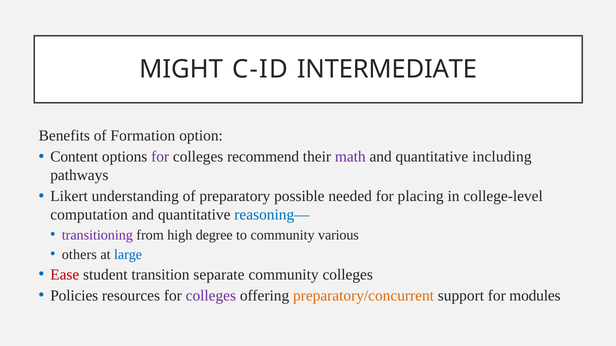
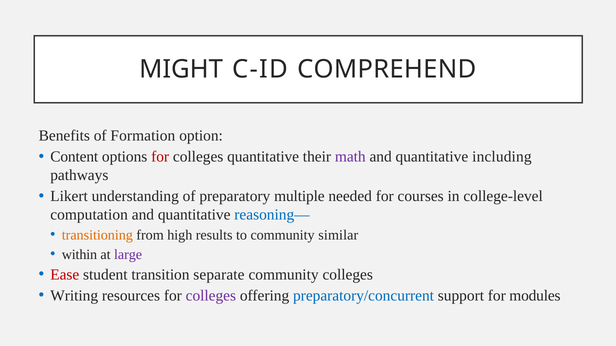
INTERMEDIATE: INTERMEDIATE -> COMPREHEND (387, 69)
for colour: purple -> red (160, 157)
colleges recommend: recommend -> quantitative (263, 157)
possible: possible -> multiple (299, 197)
placing: placing -> courses (421, 197)
transitioning colour: purple -> orange (97, 235)
degree: degree -> results (214, 235)
various: various -> similar (338, 235)
others: others -> within (79, 255)
large colour: blue -> purple (128, 255)
Policies: Policies -> Writing (74, 296)
preparatory/concurrent colour: orange -> blue (364, 296)
